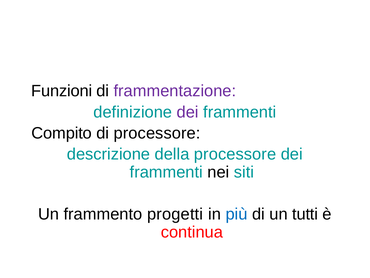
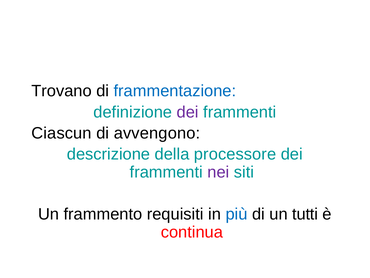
Funzioni: Funzioni -> Trovano (62, 91)
frammentazione colour: purple -> blue (175, 91)
Compito: Compito -> Ciascun (62, 133)
di processore: processore -> avvengono (157, 133)
nei colour: black -> purple (218, 172)
progetti: progetti -> requisiti (175, 214)
